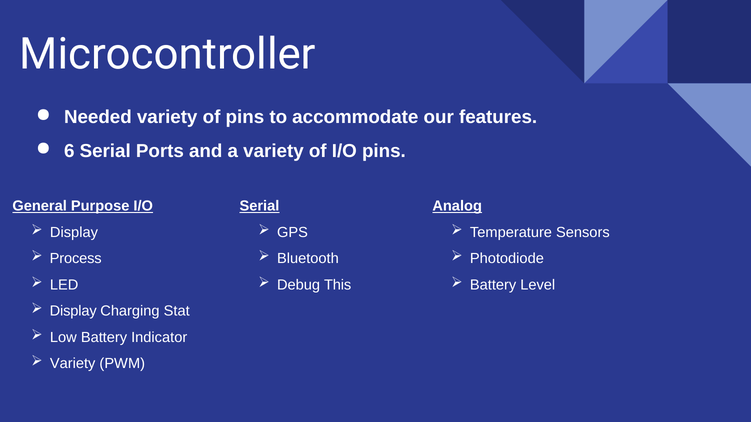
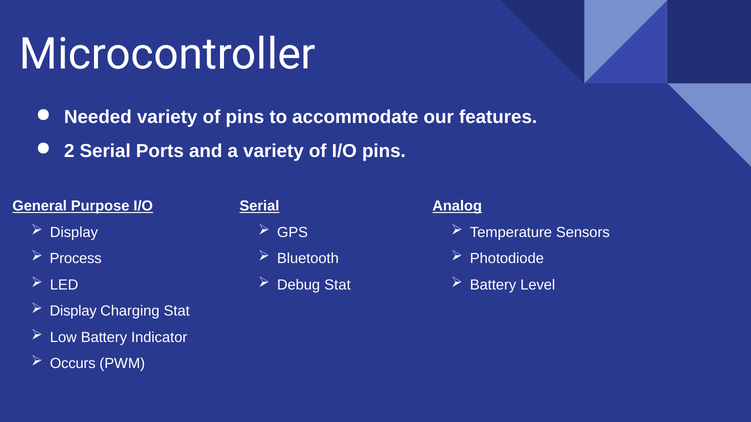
6: 6 -> 2 (69, 151)
Debug This: This -> Stat (338, 285)
Variety: Variety -> Occurs (73, 364)
